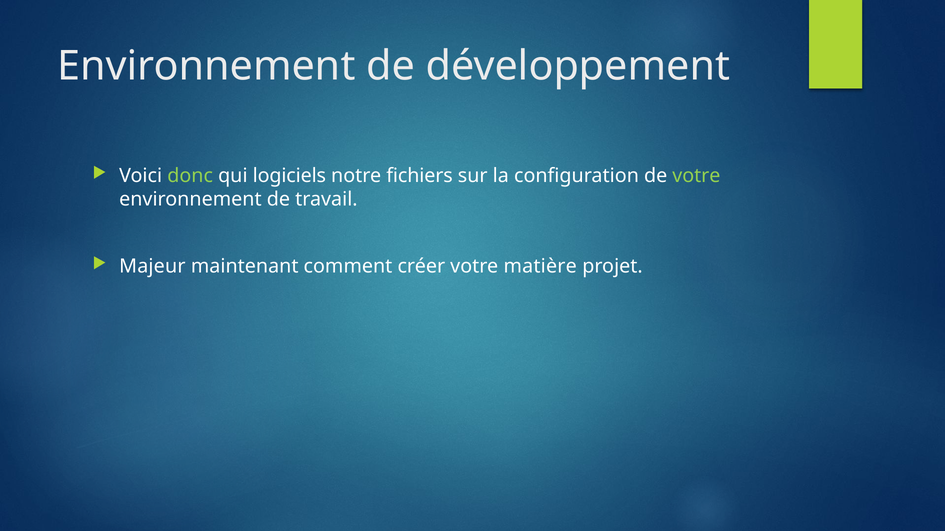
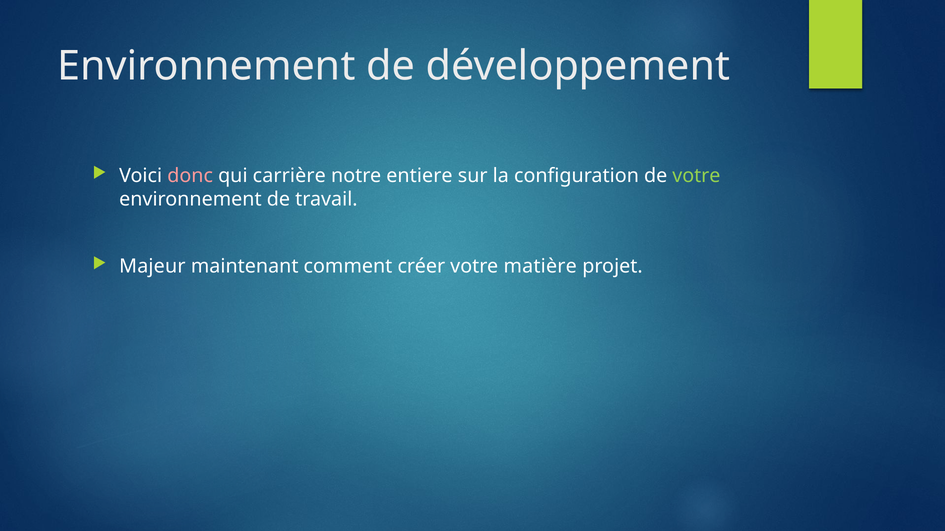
donc colour: light green -> pink (190, 176)
logiciels: logiciels -> carrière (289, 176)
fichiers: fichiers -> entiere (419, 176)
